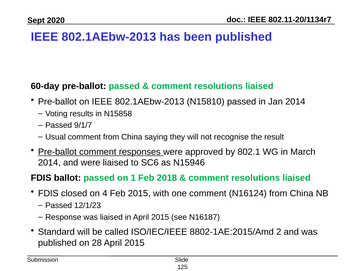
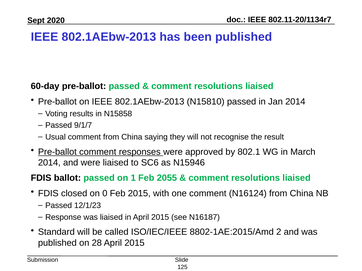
2018: 2018 -> 2055 (167, 178)
4: 4 -> 0 (105, 194)
